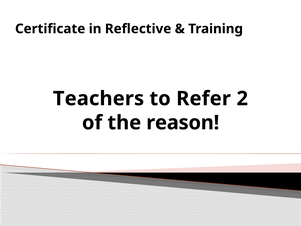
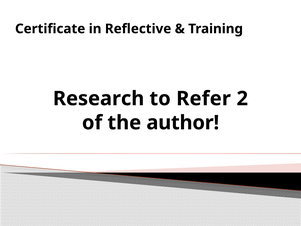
Teachers: Teachers -> Research (99, 98)
reason: reason -> author (183, 123)
